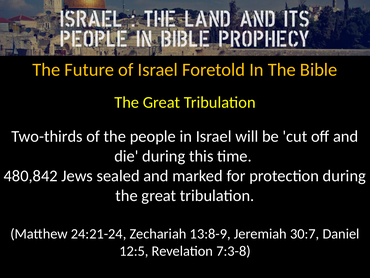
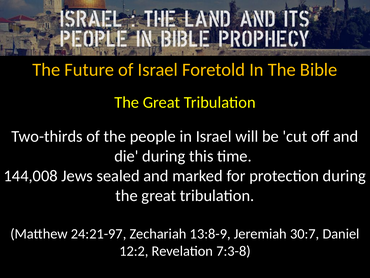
480,842: 480,842 -> 144,008 (31, 176)
24:21-24: 24:21-24 -> 24:21-97 (99, 233)
12:5: 12:5 -> 12:2 (134, 251)
